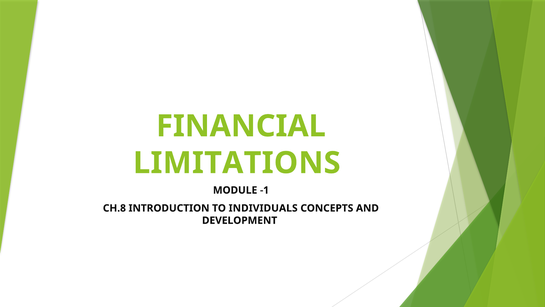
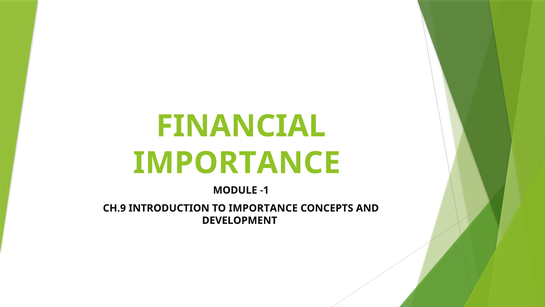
LIMITATIONS: LIMITATIONS -> IMPORTANCE (237, 163)
CH.8: CH.8 -> CH.9 (114, 208)
TO INDIVIDUALS: INDIVIDUALS -> IMPORTANCE (263, 208)
